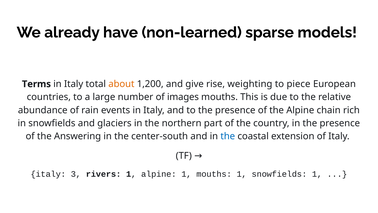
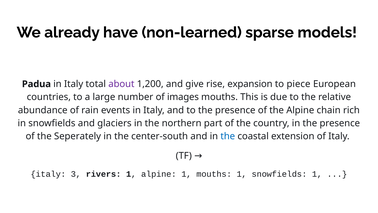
Terms: Terms -> Padua (36, 84)
about colour: orange -> purple (121, 84)
weighting: weighting -> expansion (250, 84)
Answering: Answering -> Seperately (78, 136)
